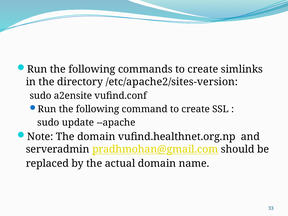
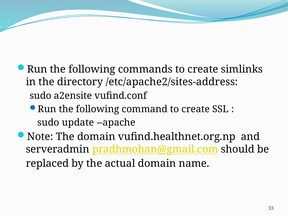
/etc/apache2/sites-version: /etc/apache2/sites-version -> /etc/apache2/sites-address (172, 82)
